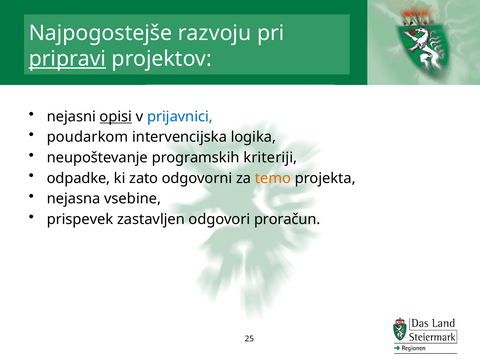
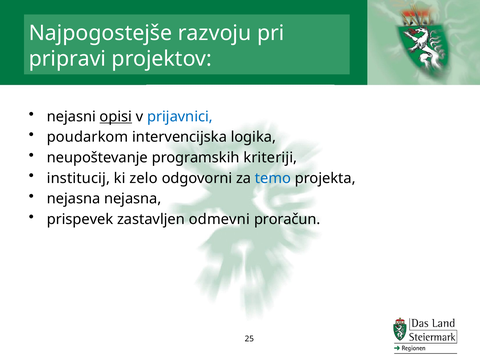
pripravi underline: present -> none (67, 59)
odpadke: odpadke -> institucij (78, 178)
zato: zato -> zelo (144, 178)
temo colour: orange -> blue (273, 178)
nejasna vsebine: vsebine -> nejasna (133, 199)
odgovori: odgovori -> odmevni (219, 219)
